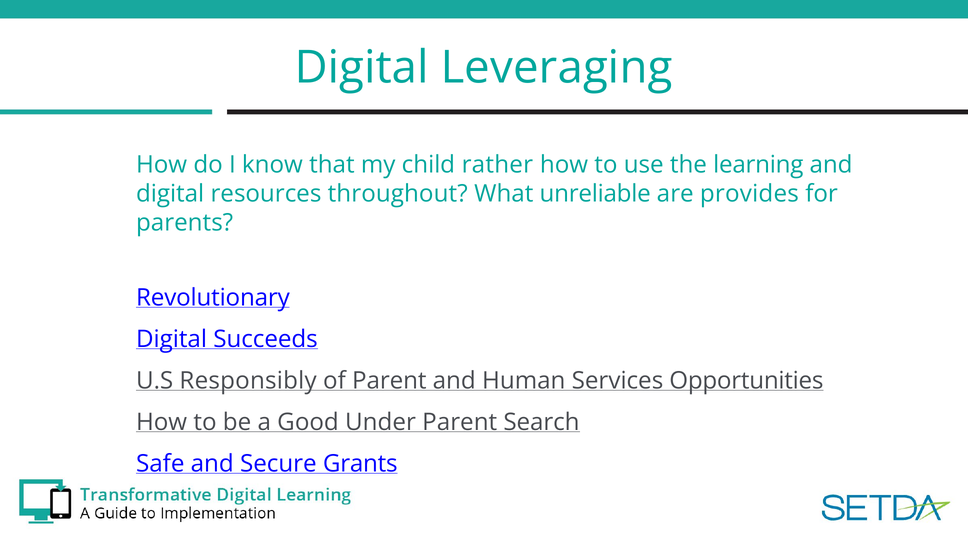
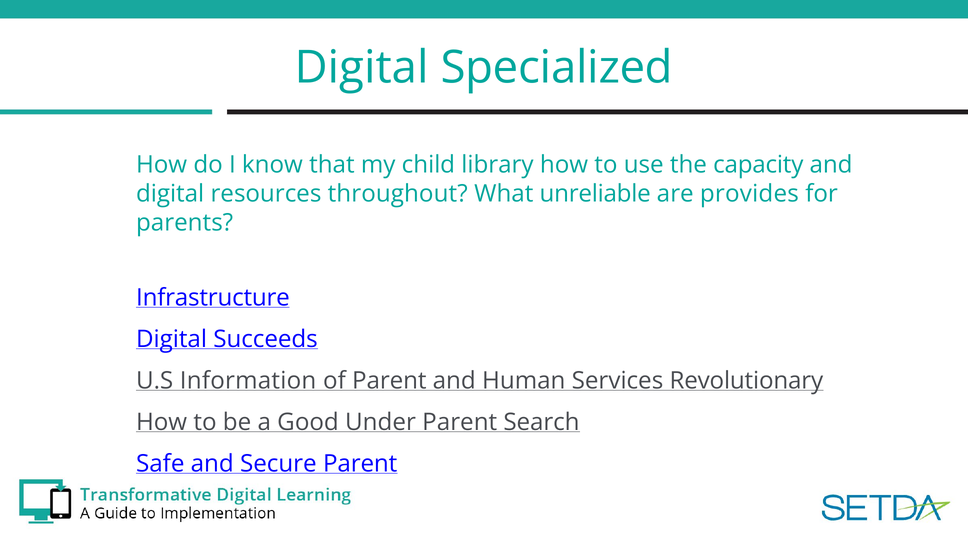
Leveraging: Leveraging -> Specialized (557, 68)
rather: rather -> library (497, 165)
learning: learning -> capacity (758, 165)
Revolutionary: Revolutionary -> Infrastructure (213, 298)
Responsibly: Responsibly -> Information (248, 381)
Opportunities: Opportunities -> Revolutionary (746, 381)
Secure Grants: Grants -> Parent (360, 464)
